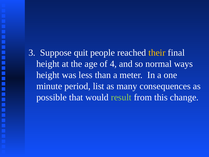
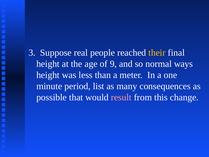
quit: quit -> real (81, 53)
4: 4 -> 9 (113, 64)
result colour: light green -> pink (121, 97)
